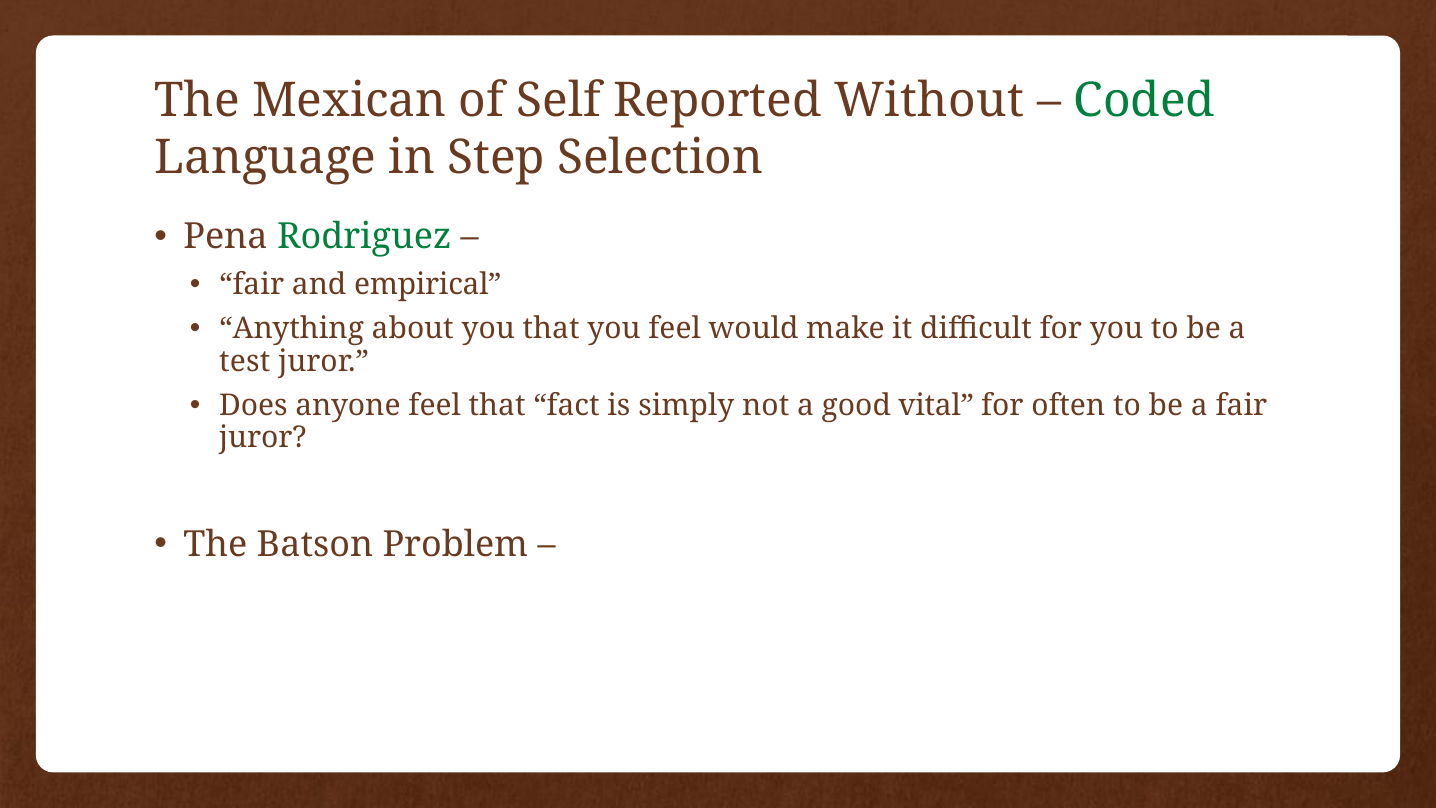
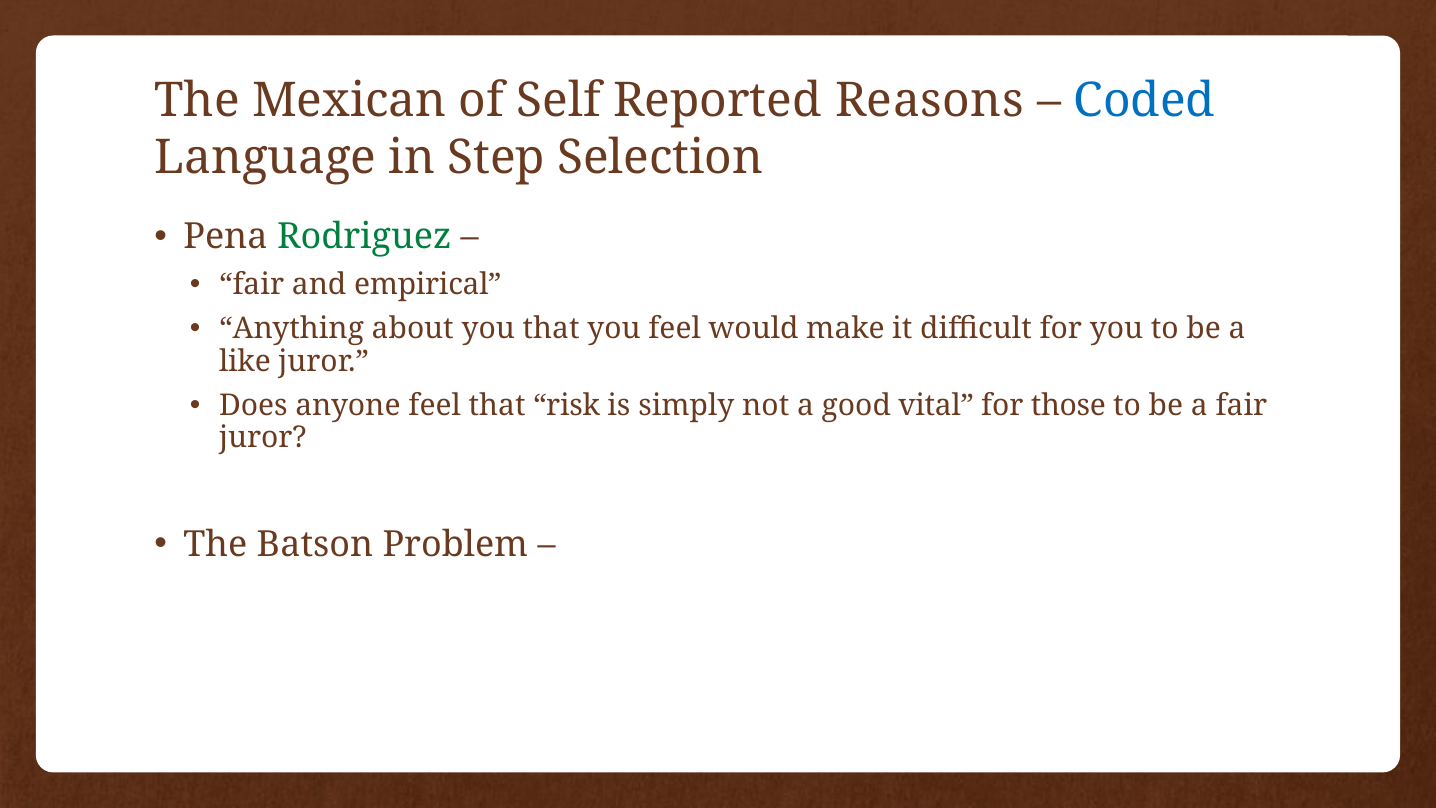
Without: Without -> Reasons (929, 100)
Coded colour: green -> blue (1145, 100)
test: test -> like (245, 361)
fact: fact -> risk (567, 405)
often: often -> those (1068, 405)
